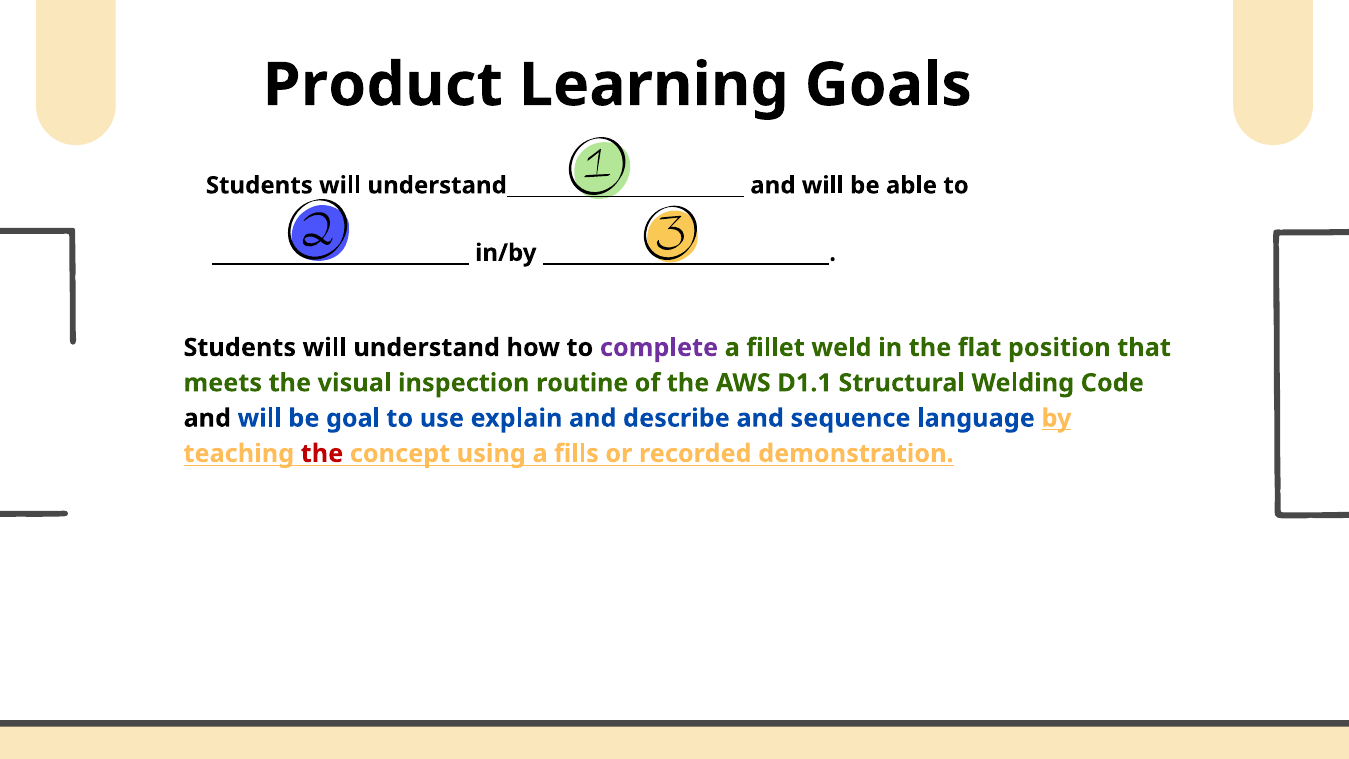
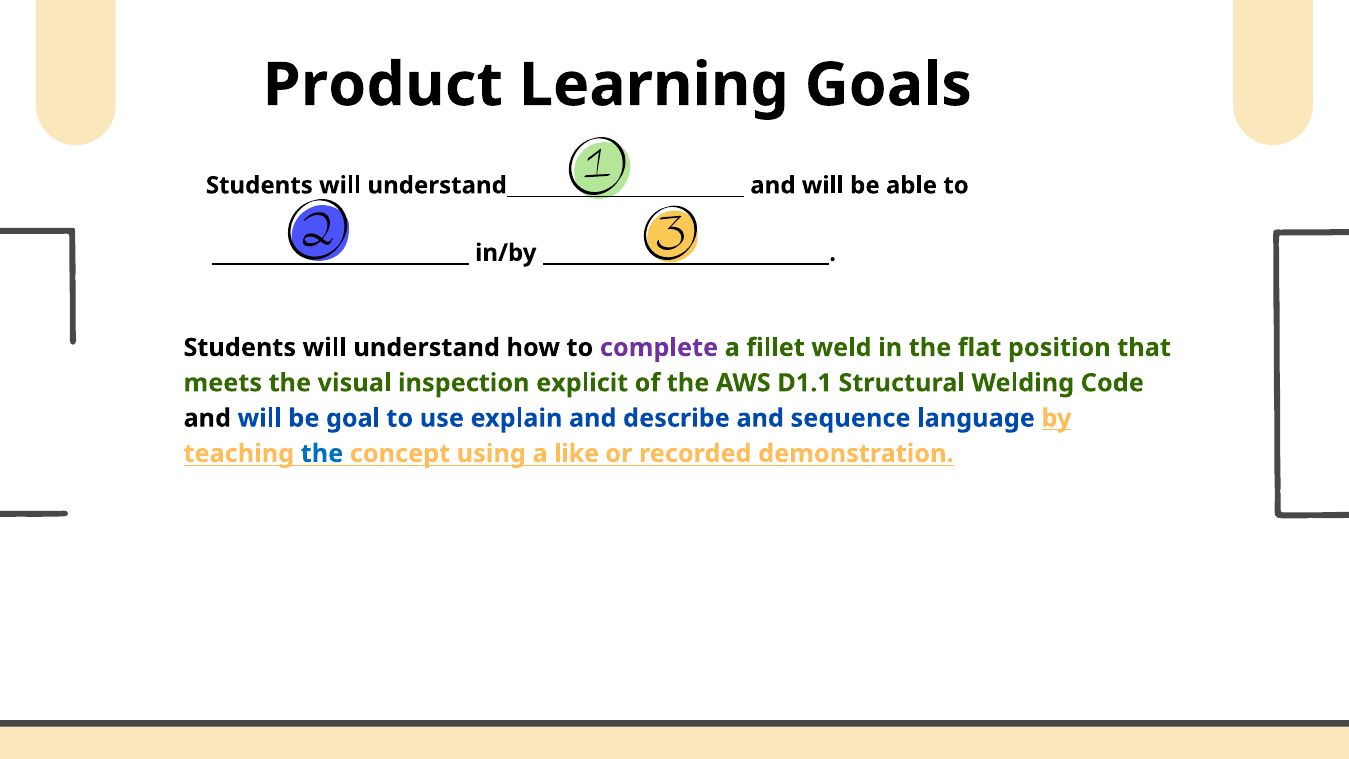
routine: routine -> explicit (582, 383)
the colour: red -> blue (322, 454)
fills: fills -> like (577, 454)
